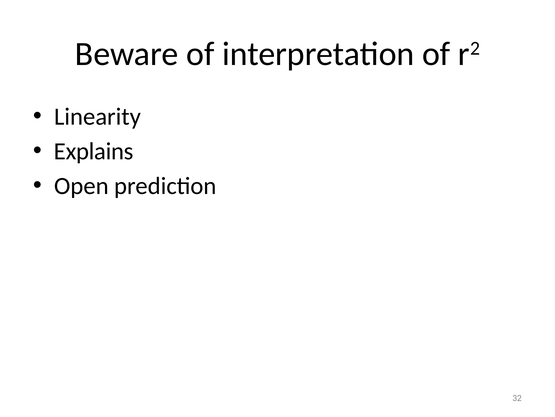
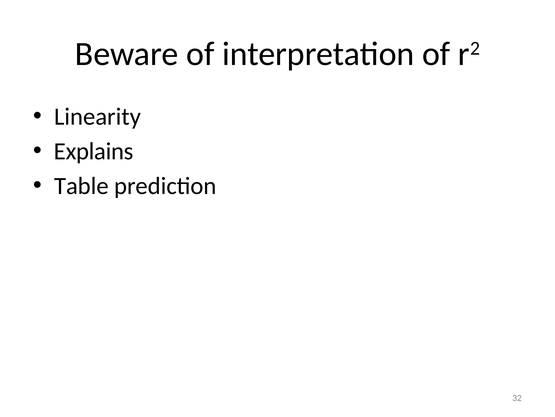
Open: Open -> Table (81, 186)
